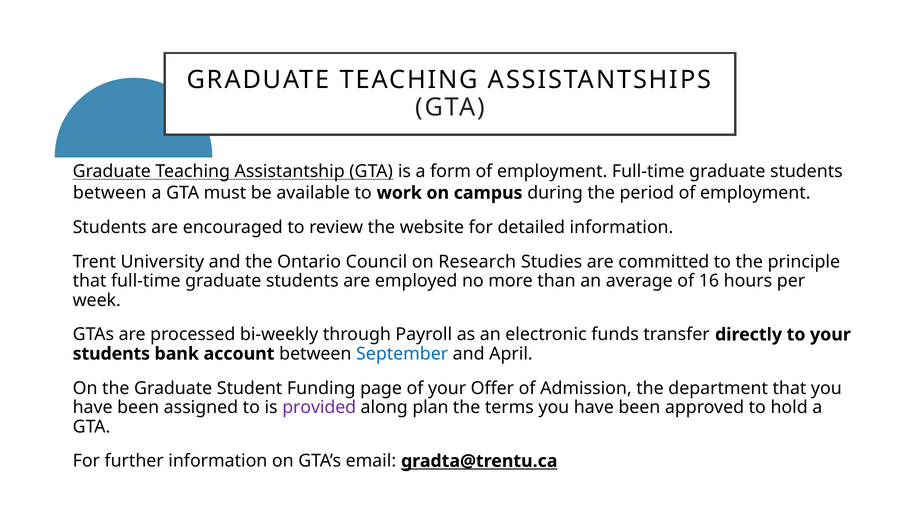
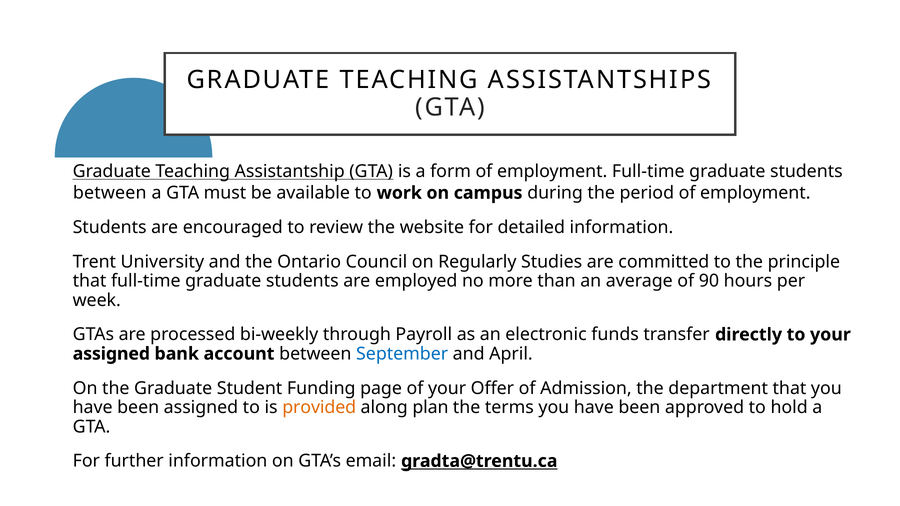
Research: Research -> Regularly (477, 262)
16: 16 -> 90 (709, 281)
students: students -> assigned (111, 354)
provided colour: purple -> orange (319, 408)
